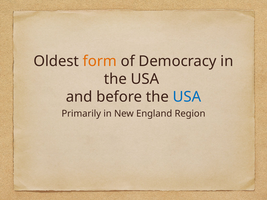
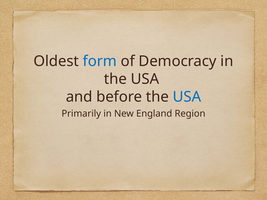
form colour: orange -> blue (100, 61)
